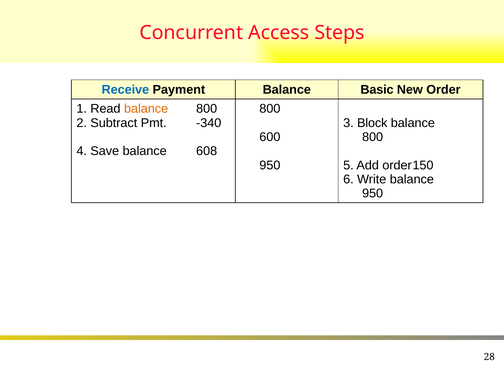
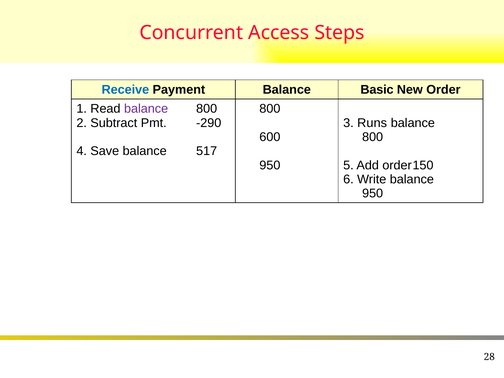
balance colour: orange -> purple (146, 109)
-340: -340 -> -290 (209, 123)
Block: Block -> Runs (372, 123)
608: 608 -> 517 (207, 151)
